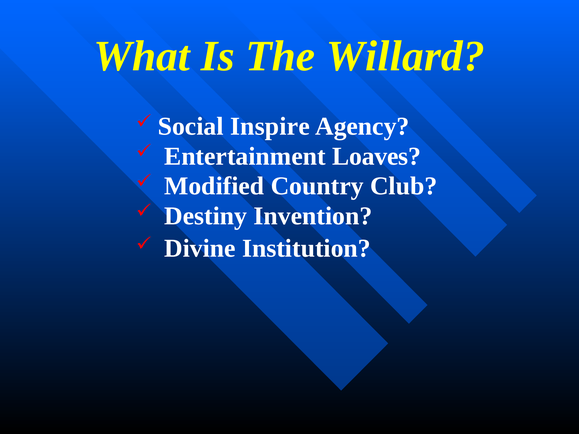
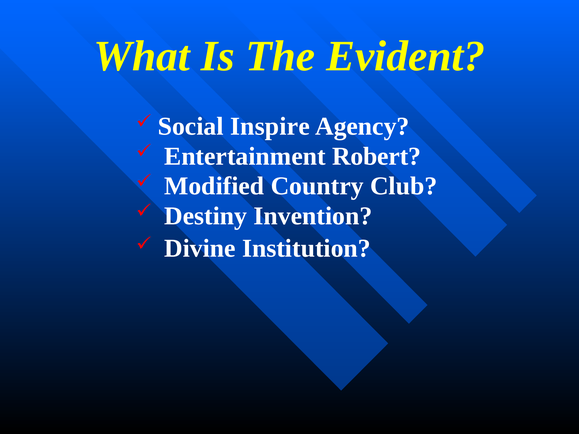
Willard: Willard -> Evident (406, 56)
Loaves: Loaves -> Robert (377, 156)
